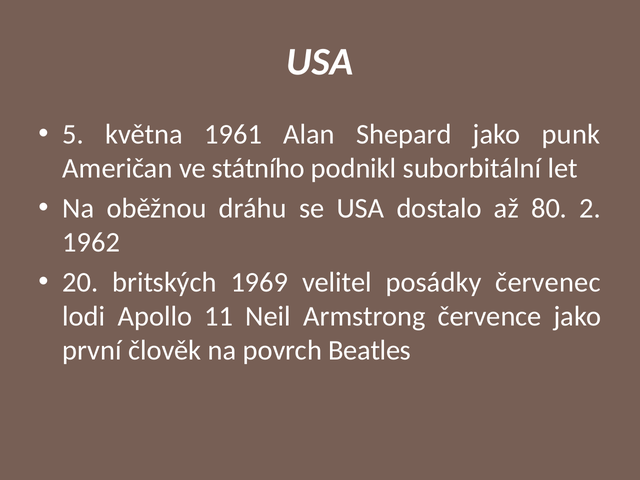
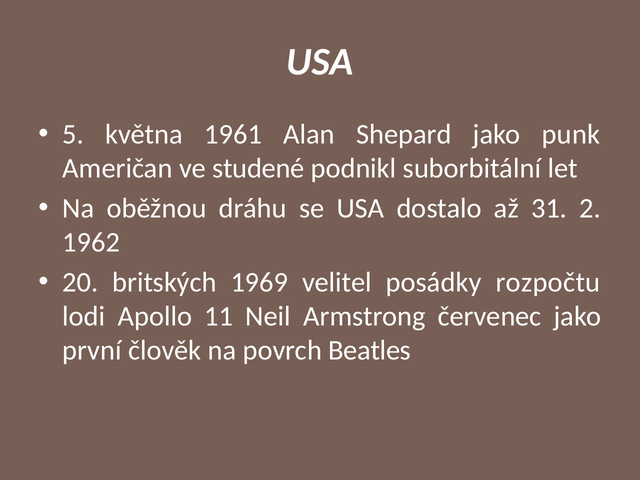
státního: státního -> studené (258, 168)
80: 80 -> 31 (549, 208)
červenec: červenec -> rozpočtu (548, 282)
července: července -> červenec (490, 316)
